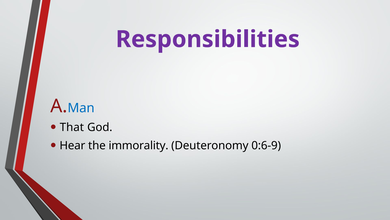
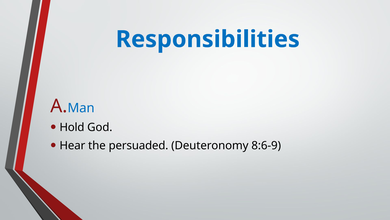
Responsibilities colour: purple -> blue (208, 39)
That: That -> Hold (72, 127)
immorality: immorality -> persuaded (138, 145)
0:6-9: 0:6-9 -> 8:6-9 (266, 145)
